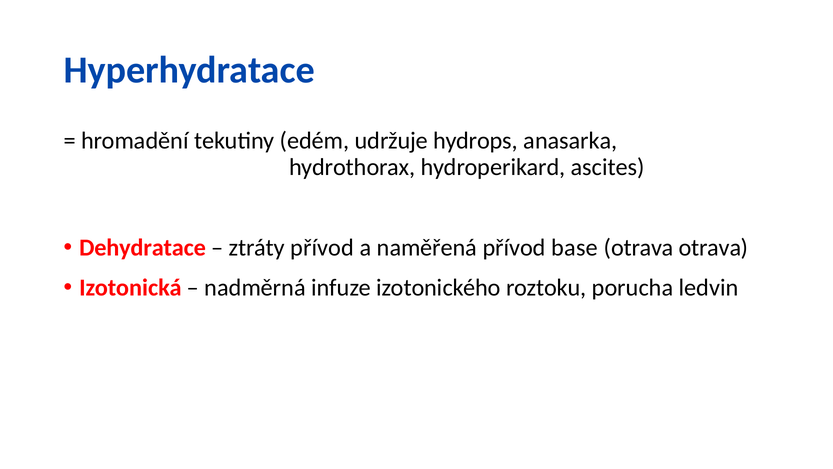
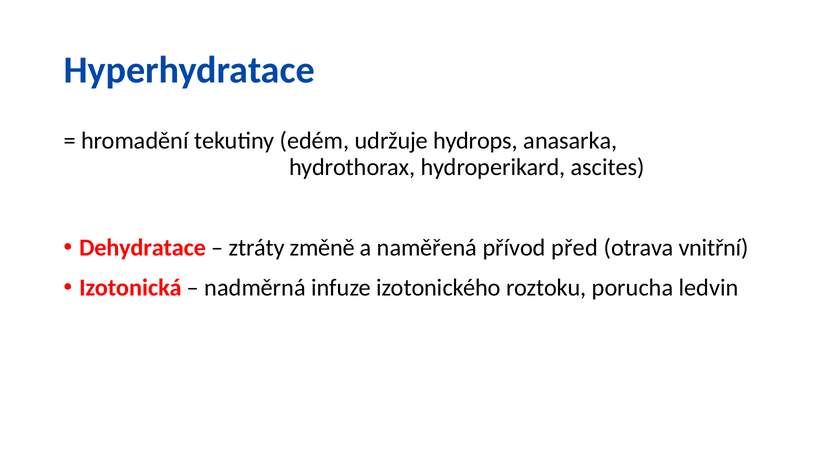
ztráty přívod: přívod -> změně (322, 247)
base: base -> před (574, 247)
otrava otrava: otrava -> vnitřní (714, 247)
